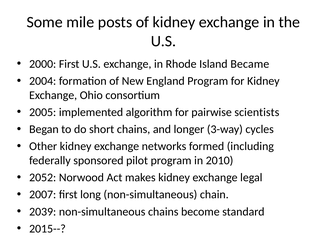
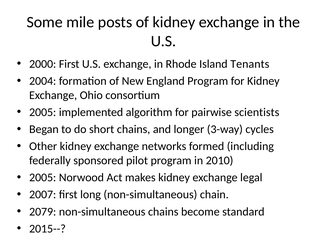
Became: Became -> Tenants (250, 64)
2052: 2052 -> 2005 (43, 178)
2039: 2039 -> 2079 (43, 212)
